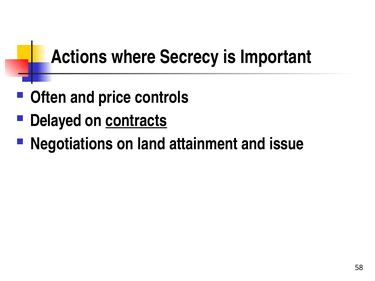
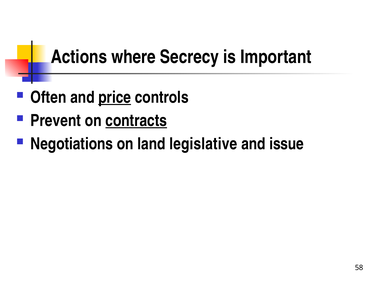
price underline: none -> present (115, 97)
Delayed: Delayed -> Prevent (56, 121)
attainment: attainment -> legislative (203, 144)
